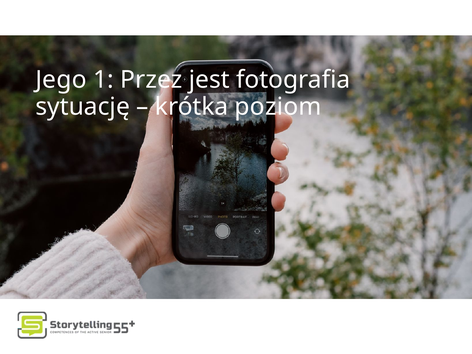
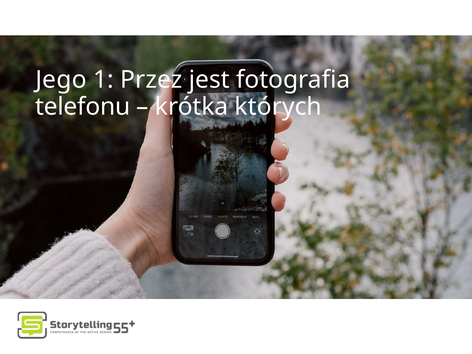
sytuację: sytuację -> telefonu (83, 107)
poziom: poziom -> których (278, 107)
